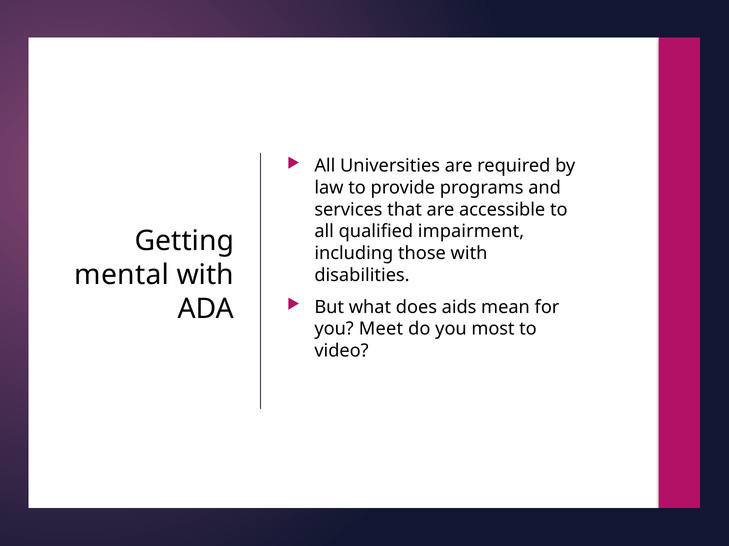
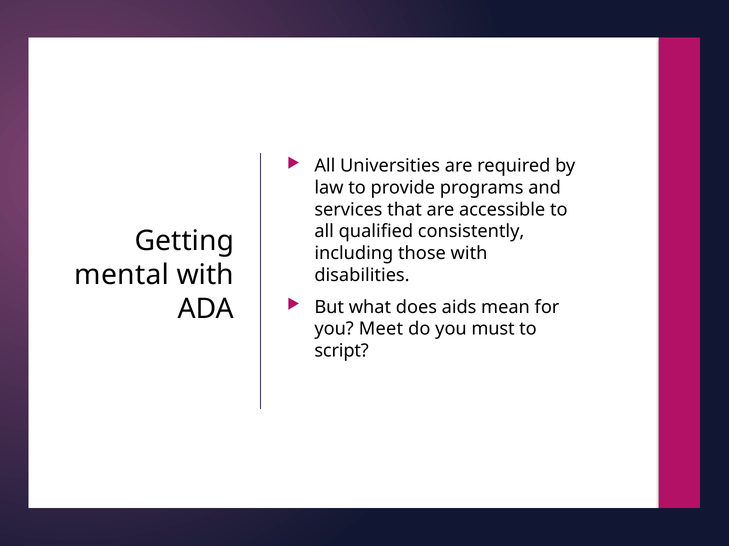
impairment: impairment -> consistently (471, 232)
most: most -> must (493, 329)
video: video -> script (342, 351)
